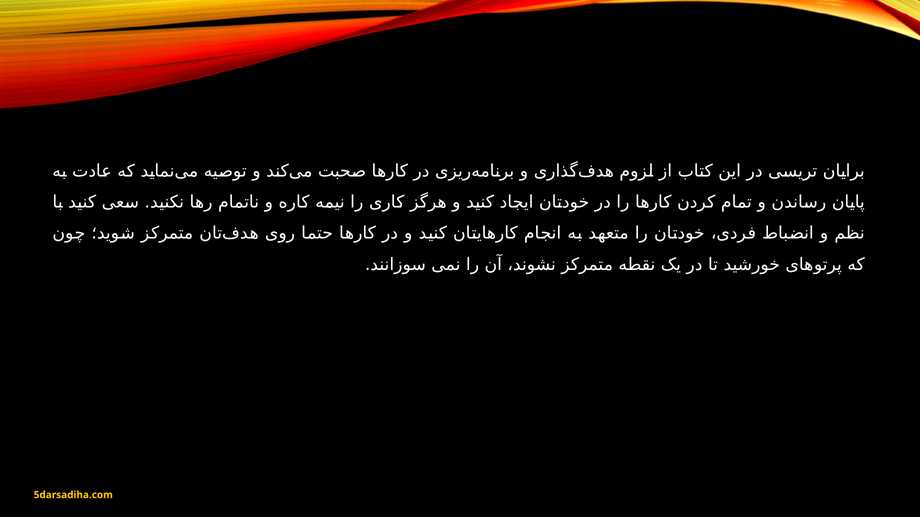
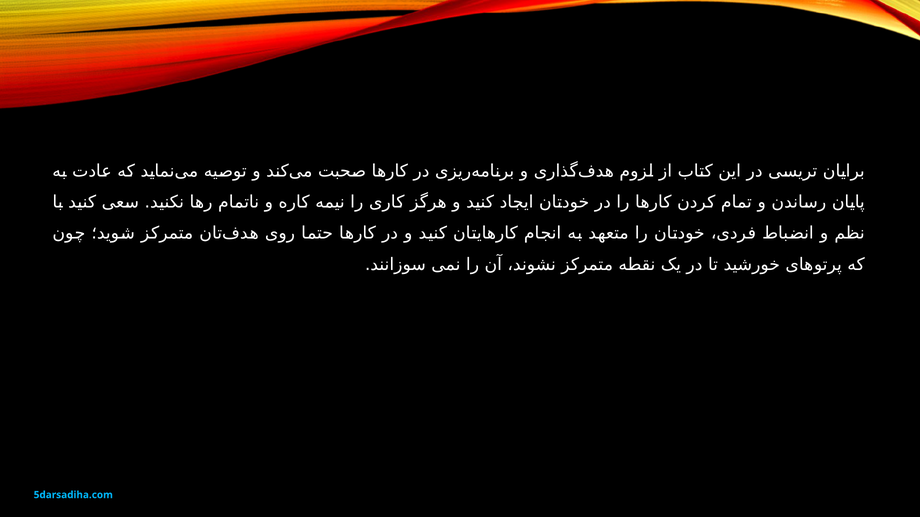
5darsadiha.com colour: yellow -> light blue (73, 495)
